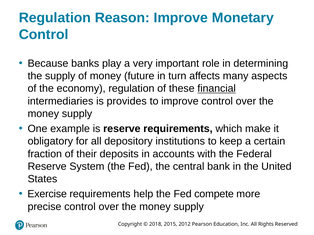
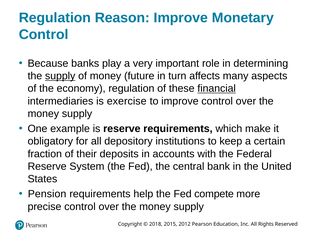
supply underline: none -> present (60, 76)
provides: provides -> exercise (127, 101)
Exercise: Exercise -> Pension (47, 194)
